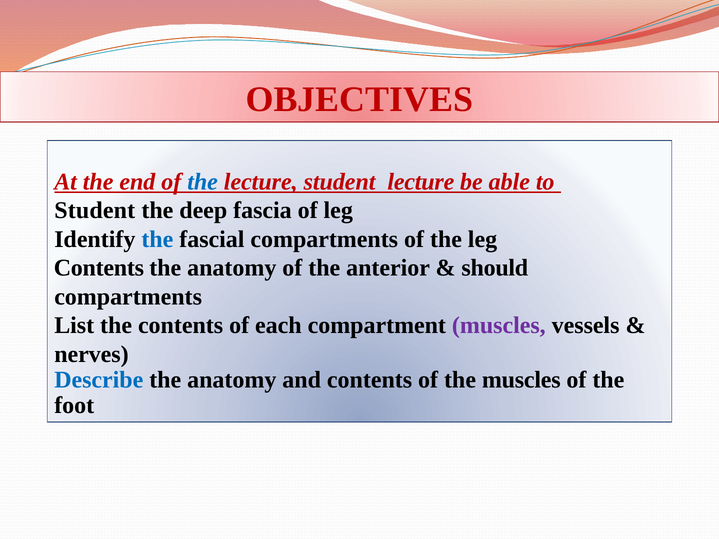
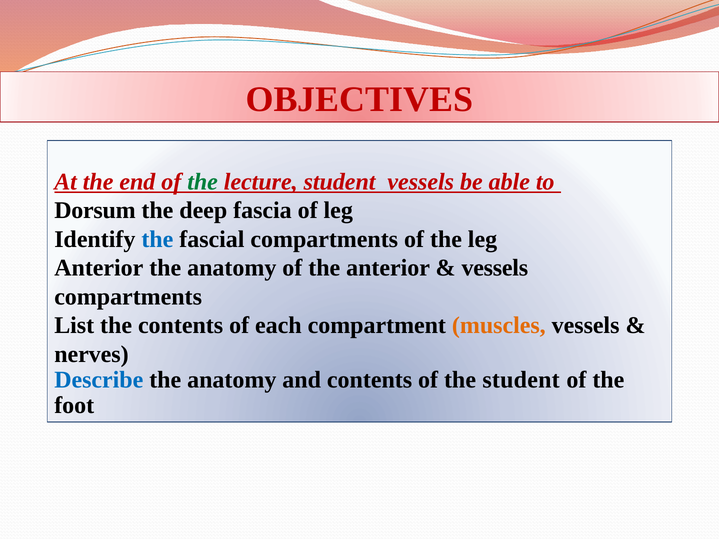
the colour: blue -> green (203, 182)
student lecture: lecture -> vessels (421, 182)
Student: Student -> Dorsum (95, 210)
Contents: Contents -> Anterior (99, 268)
should: should -> vessels (495, 268)
muscles colour: purple -> orange (499, 326)
the muscles: muscles -> student (521, 380)
